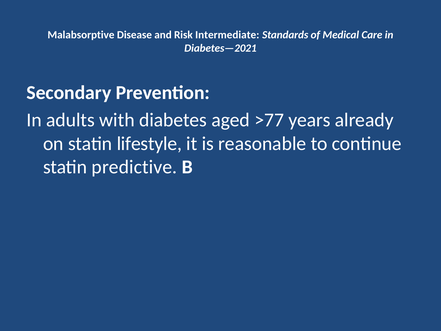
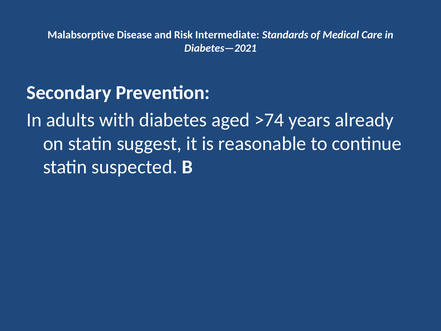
>77: >77 -> >74 (269, 120)
lifestyle: lifestyle -> suggest (149, 143)
predictive: predictive -> suspected (134, 167)
